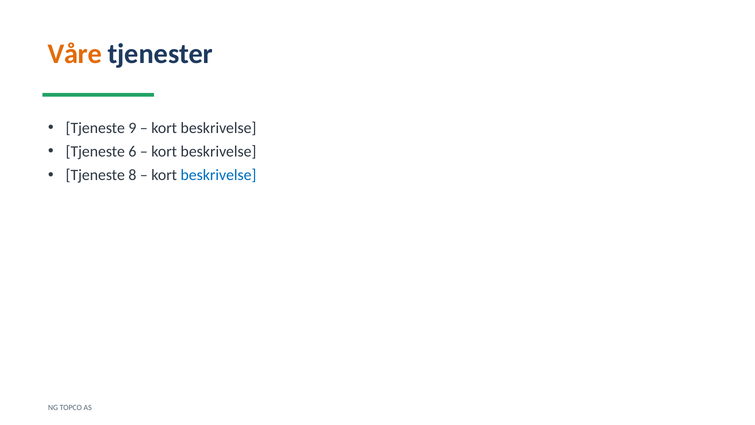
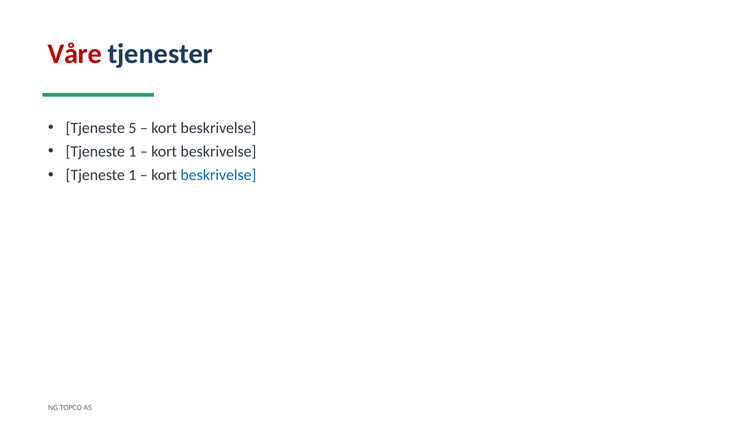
Våre colour: orange -> red (75, 54)
9: 9 -> 5 (132, 128)
6: 6 -> 1 (132, 151)
8: 8 -> 1 (132, 175)
